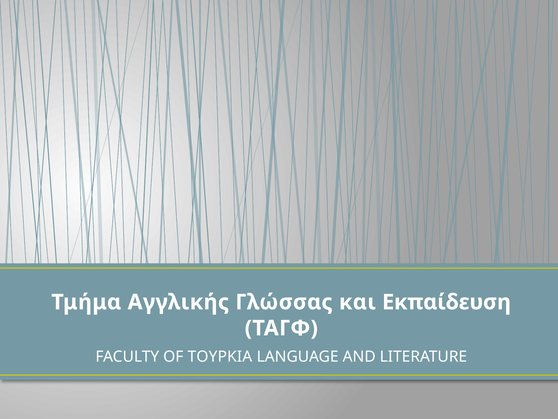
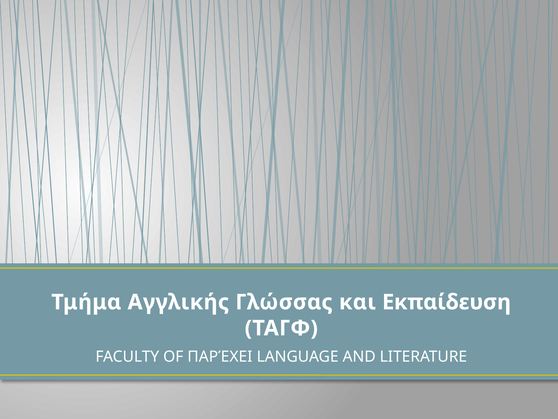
ΤΟΥΡΚΙΑ: ΤΟΥΡΚΙΑ -> ΠΑΡΈΧΕΙ (220, 356)
